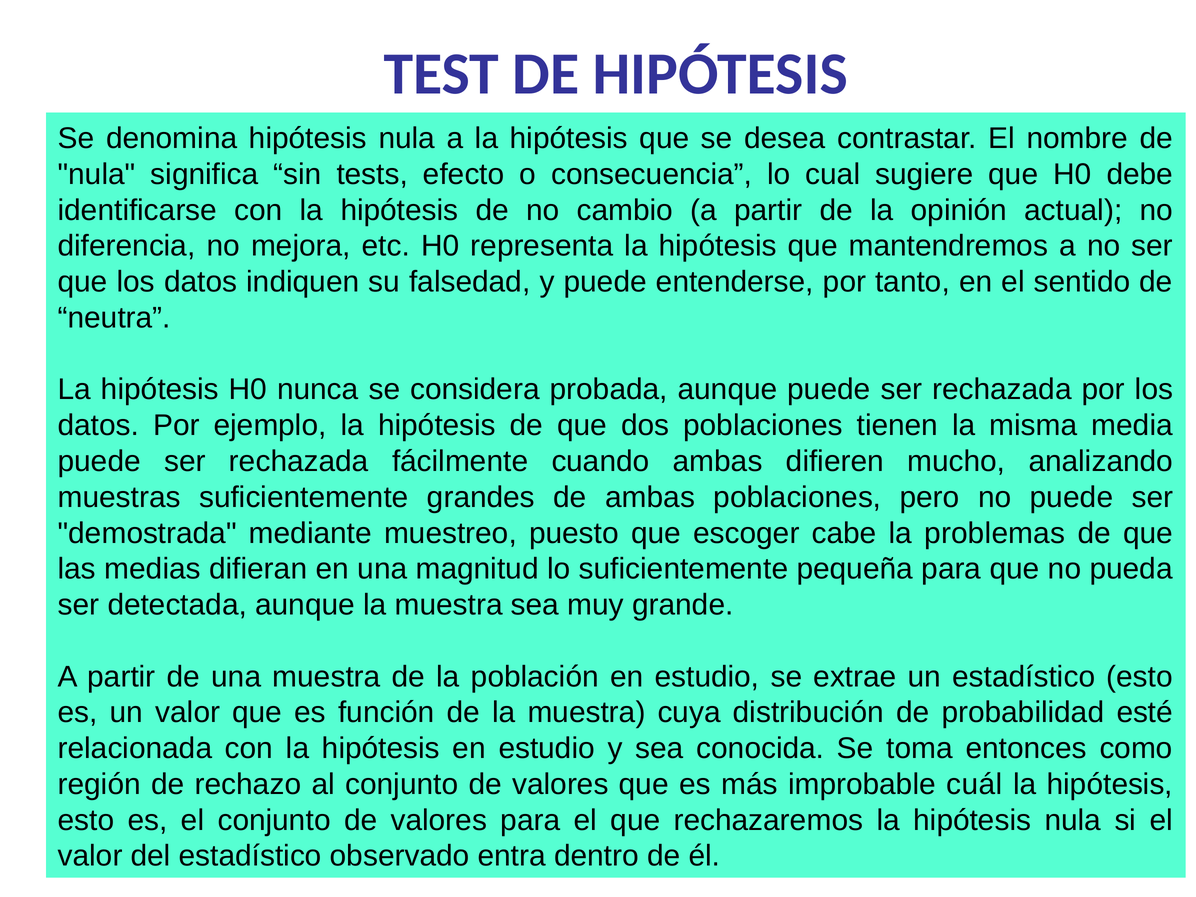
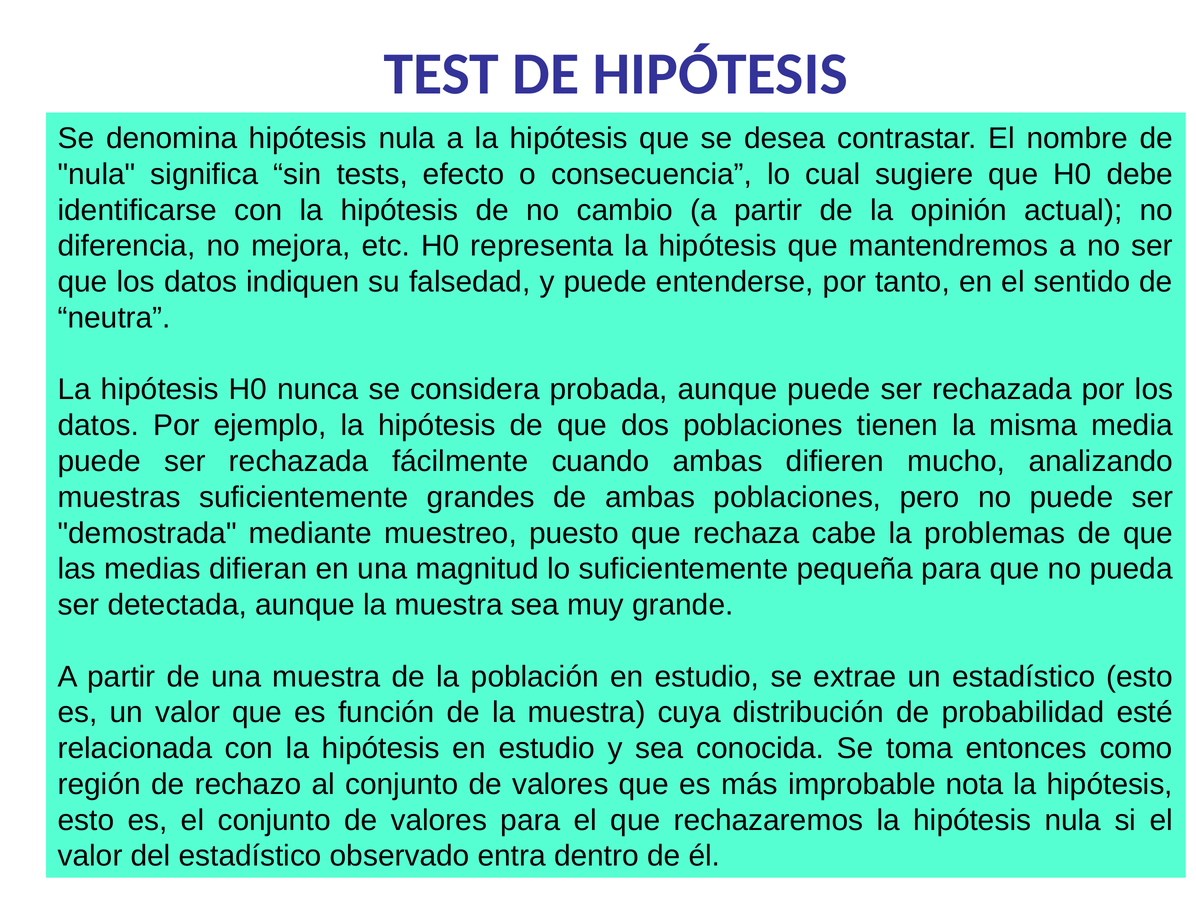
escoger: escoger -> rechaza (746, 533)
cuál: cuál -> nota (975, 784)
